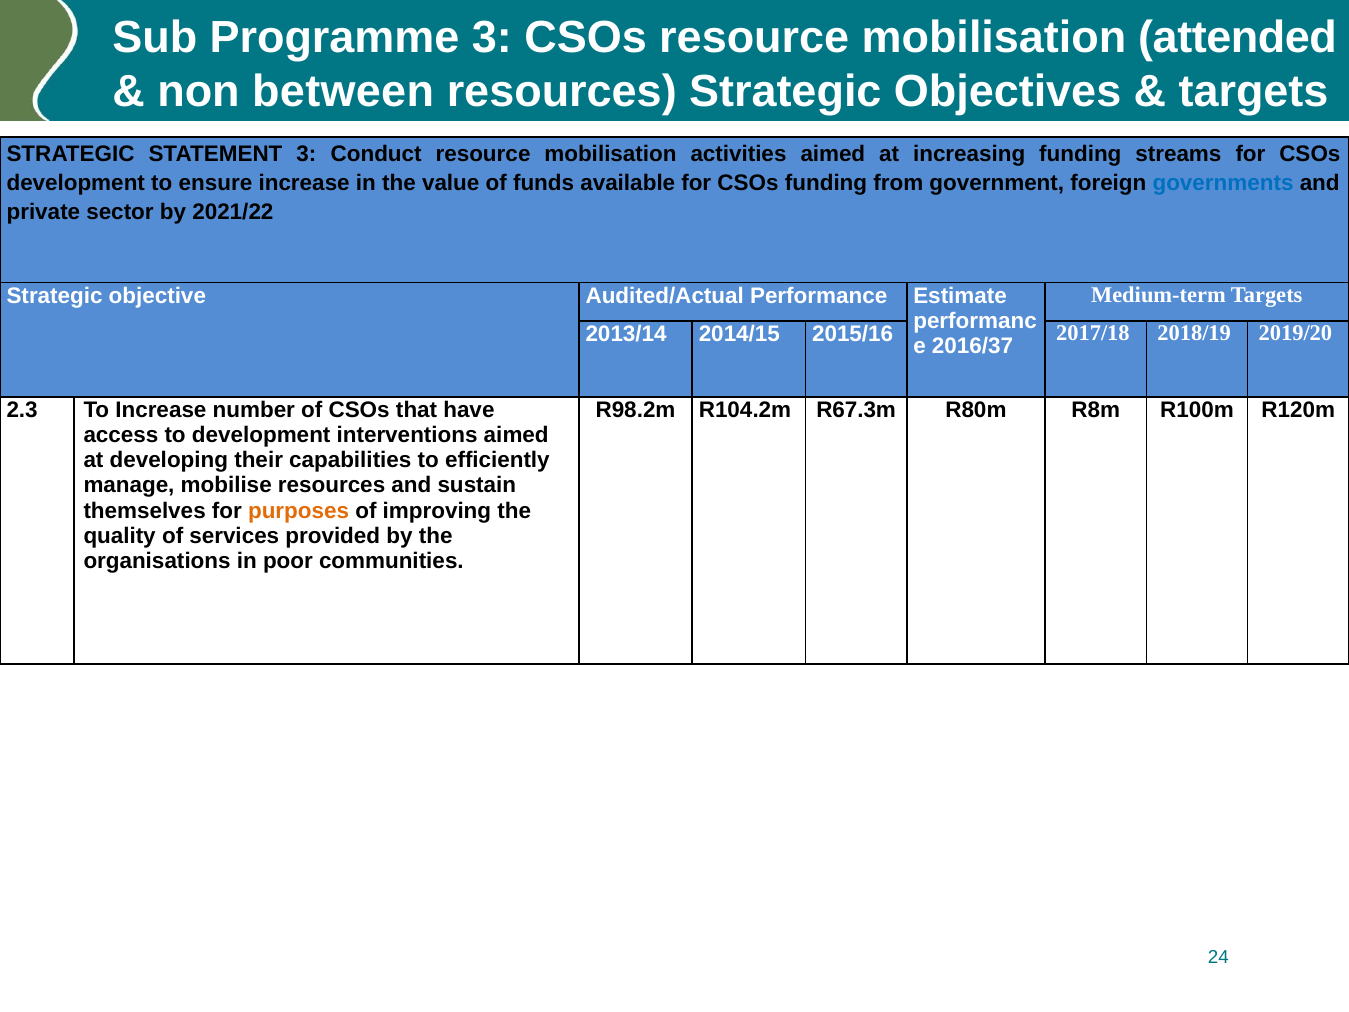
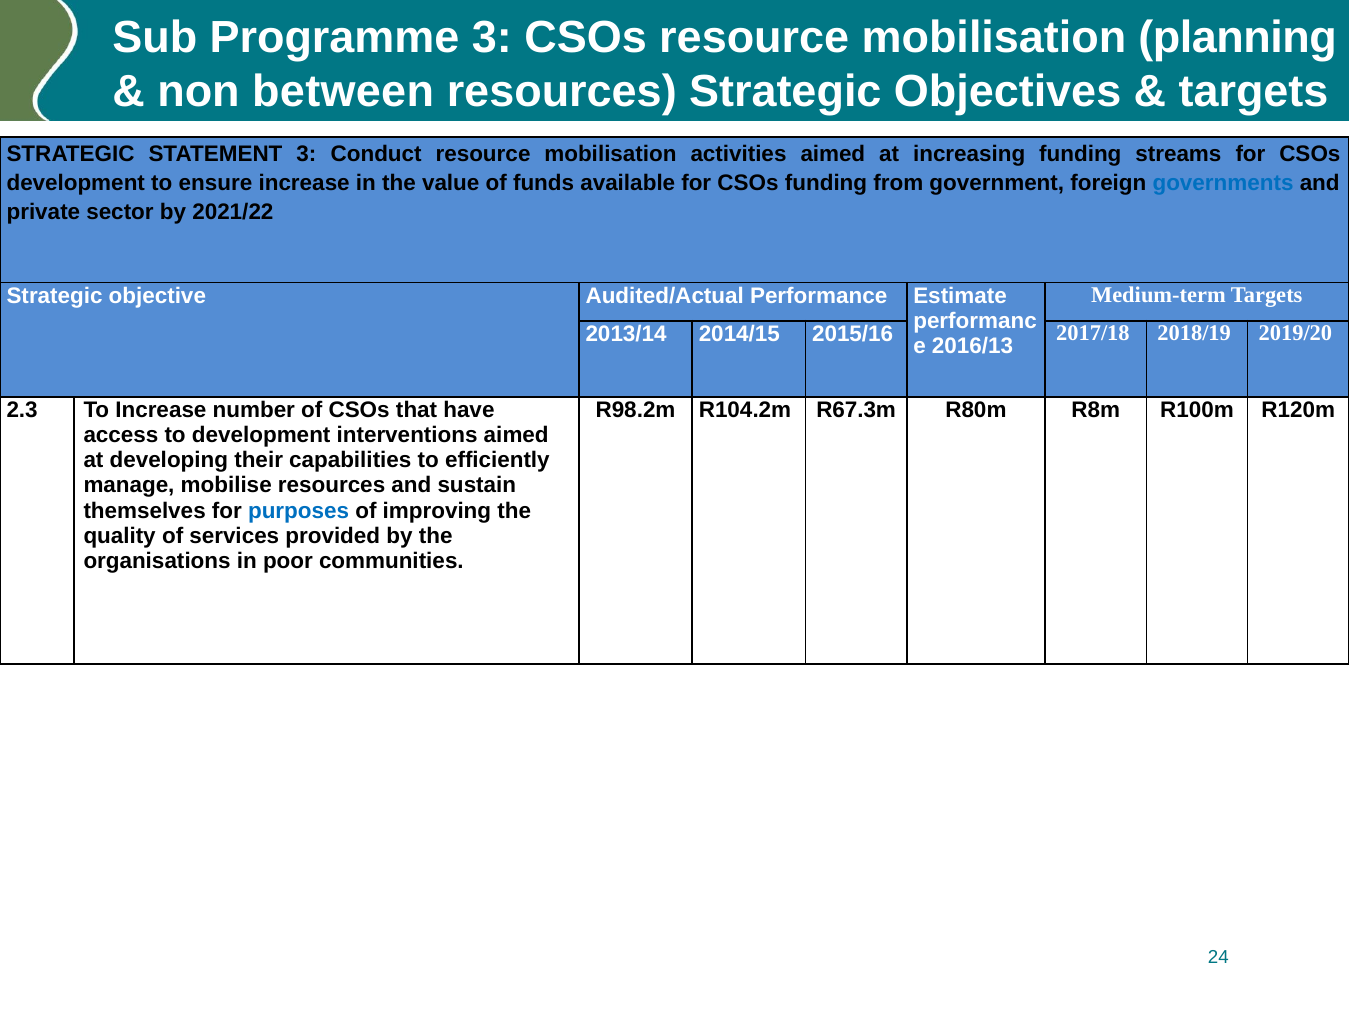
attended: attended -> planning (1238, 38)
2016/37: 2016/37 -> 2016/13 (973, 346)
purposes colour: orange -> blue (299, 511)
